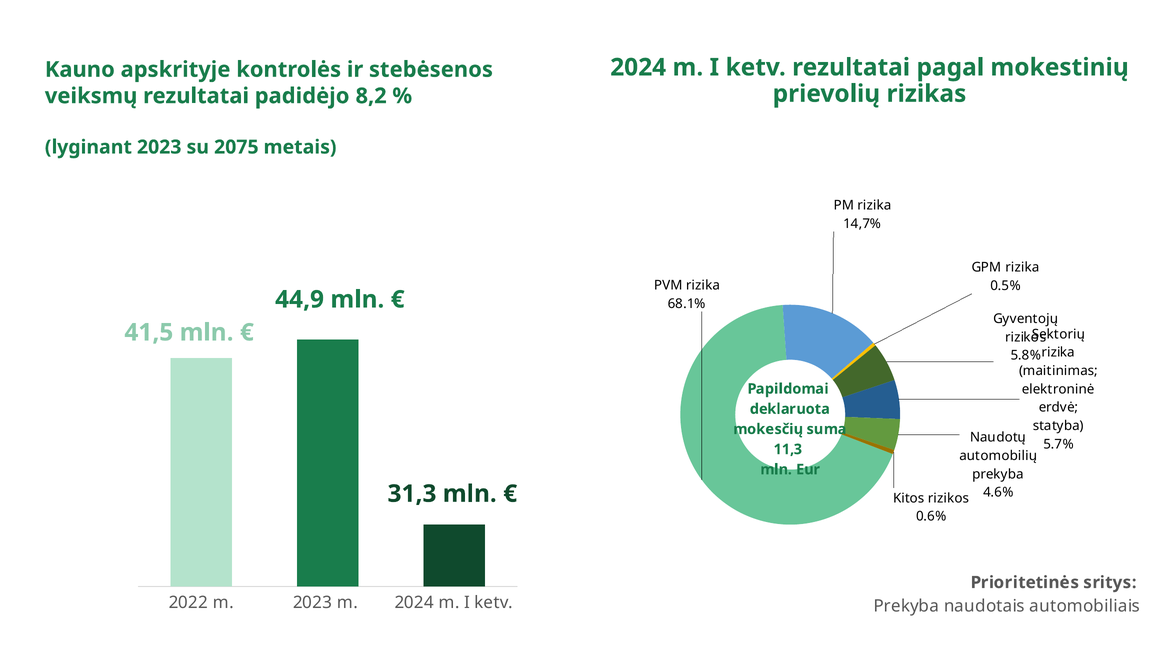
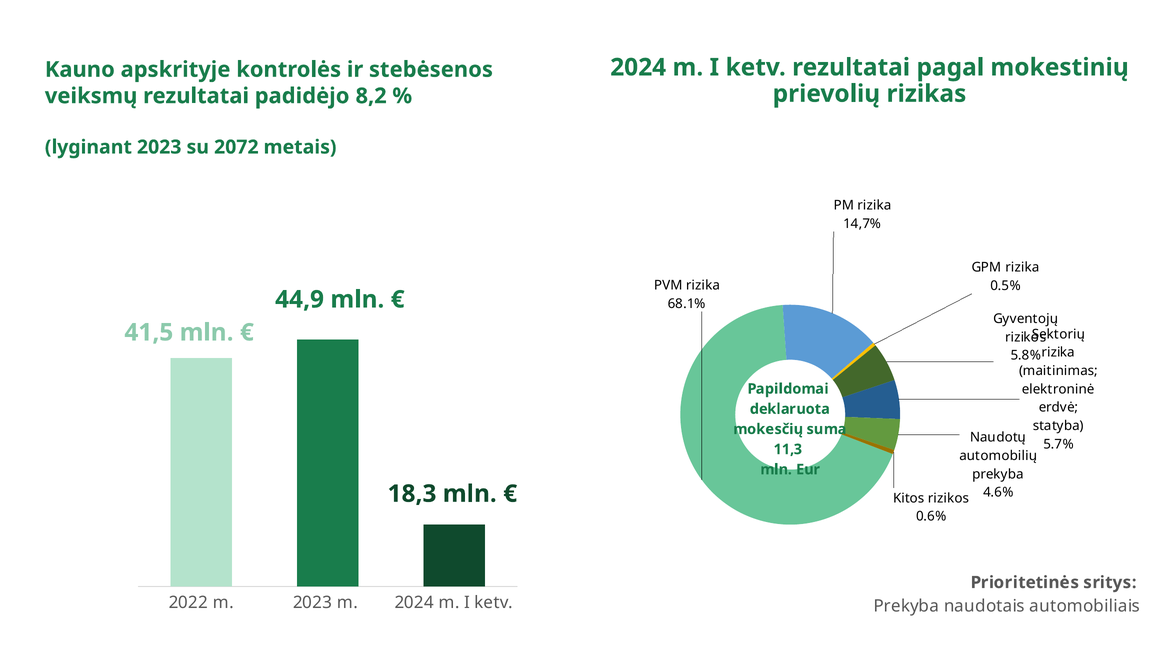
2075: 2075 -> 2072 (236, 147)
31,3: 31,3 -> 18,3 (412, 494)
